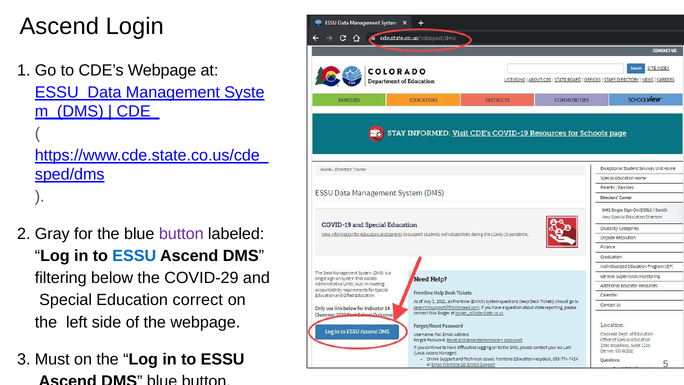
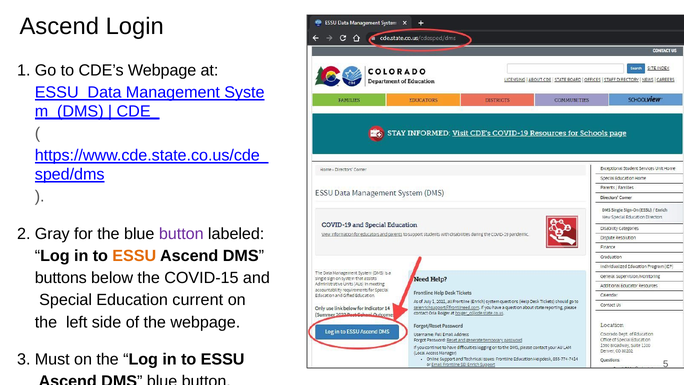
ESSU colour: blue -> orange (134, 256)
filtering: filtering -> buttons (61, 278)
COVID-29: COVID-29 -> COVID-15 (201, 278)
correct: correct -> current (198, 300)
